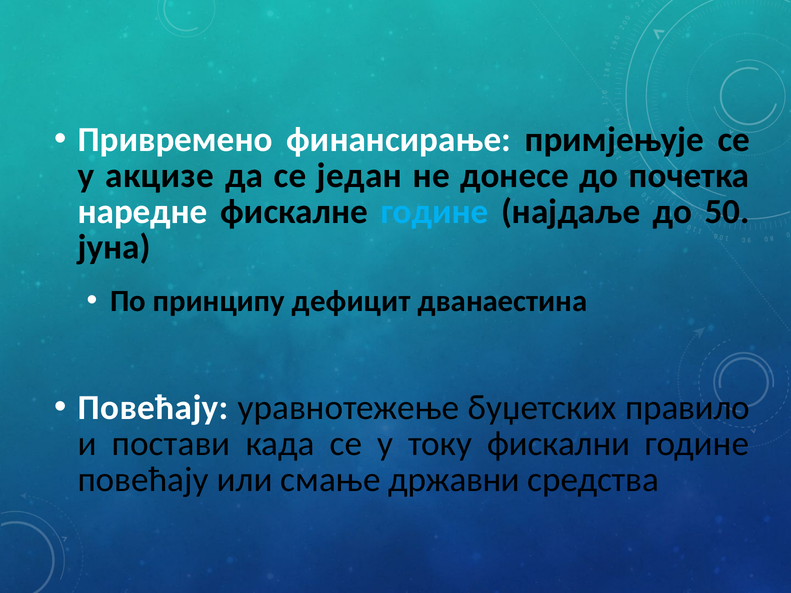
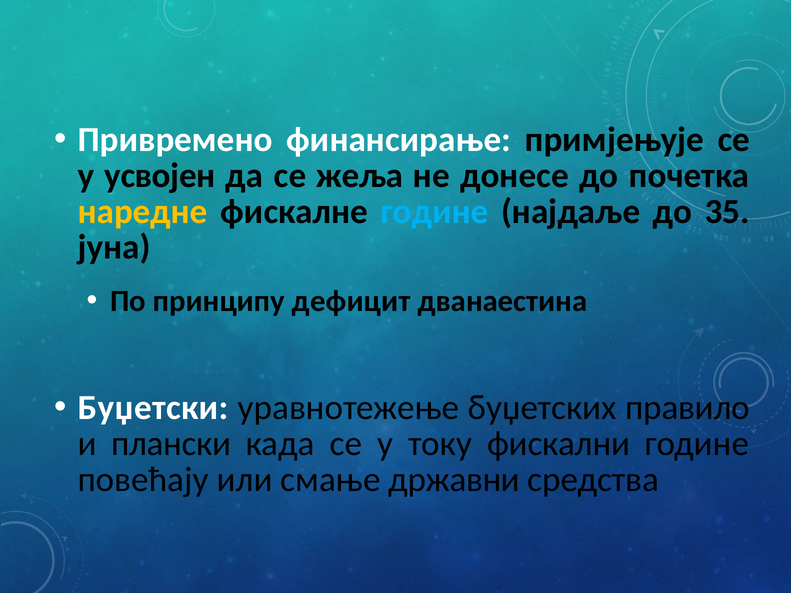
акцизе: акцизе -> усвојен (160, 176)
један: један -> жеља (360, 176)
наредне colour: white -> yellow (143, 211)
50: 50 -> 35 (727, 211)
Повећају: Повећају -> Буџетски (153, 408)
постави: постави -> плански (171, 444)
